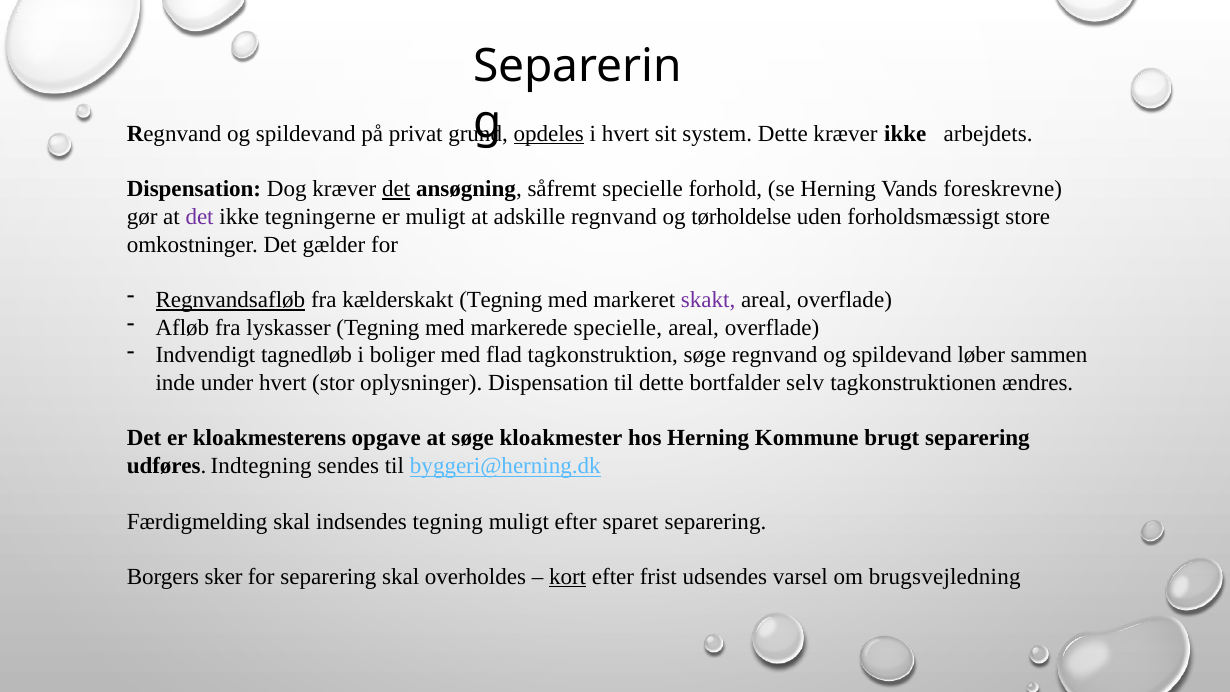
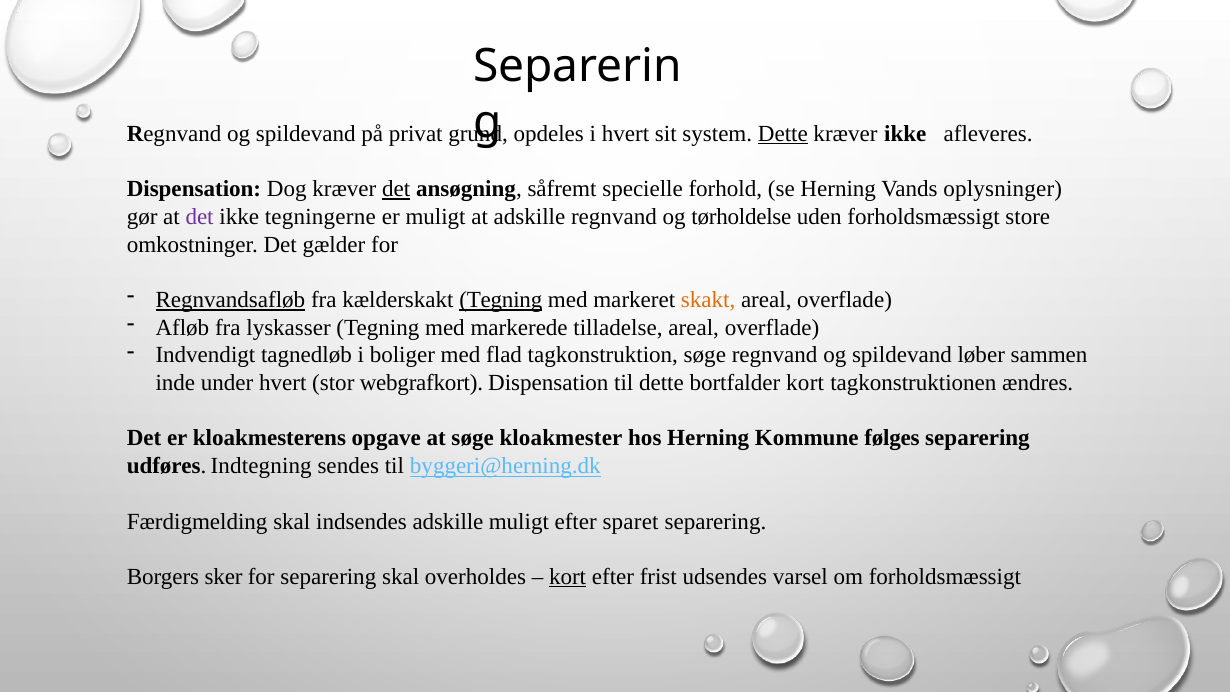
opdeles underline: present -> none (549, 134)
Dette underline: none -> present (783, 134)
arbejdets: arbejdets -> afleveres (988, 134)
foreskrevne: foreskrevne -> oplysninger (1003, 189)
Tegning underline: none -> present (501, 300)
skakt colour: purple -> orange (708, 300)
markerede specielle: specielle -> tilladelse (618, 328)
oplysninger: oplysninger -> webgrafkort (421, 383)
bortfalder selv: selv -> kort (805, 383)
brugt: brugt -> følges (892, 438)
indsendes tegning: tegning -> adskille (448, 521)
om brugsvejledning: brugsvejledning -> forholdsmæssigt (945, 577)
